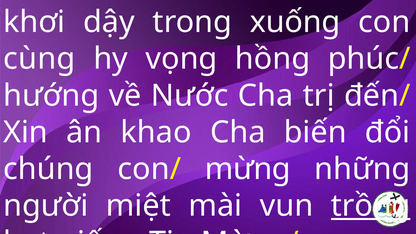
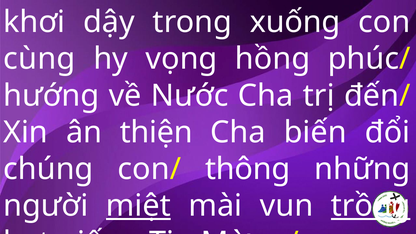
khao: khao -> thiện (156, 132)
mừng: mừng -> thông (248, 169)
miệt underline: none -> present (138, 206)
